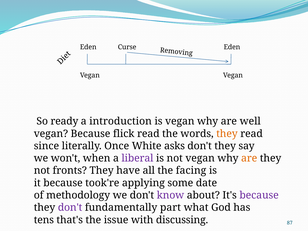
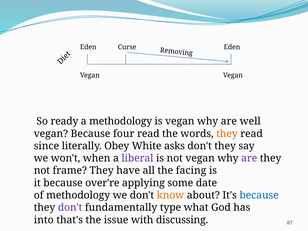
a introduction: introduction -> methodology (121, 121)
flick: flick -> four (124, 134)
Once: Once -> Obey (117, 146)
are colour: orange -> purple (249, 158)
fronts: fronts -> frame (70, 171)
took're: took're -> over're (102, 183)
know colour: purple -> orange (170, 195)
because colour: purple -> blue (259, 195)
part: part -> type (171, 208)
tens: tens -> into (44, 220)
